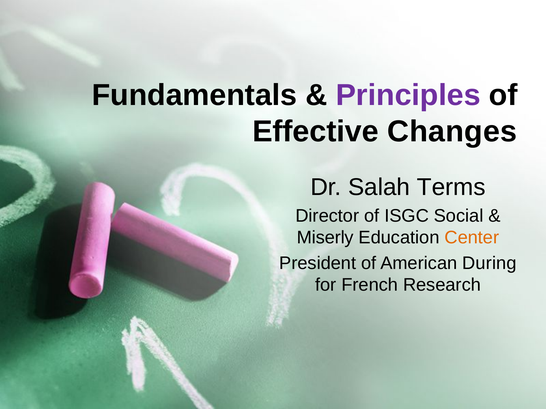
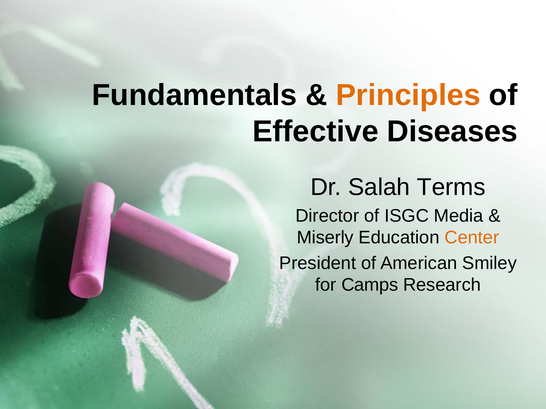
Principles colour: purple -> orange (408, 95)
Changes: Changes -> Diseases (452, 132)
Social: Social -> Media (459, 216)
During: During -> Smiley (490, 263)
French: French -> Camps (370, 285)
